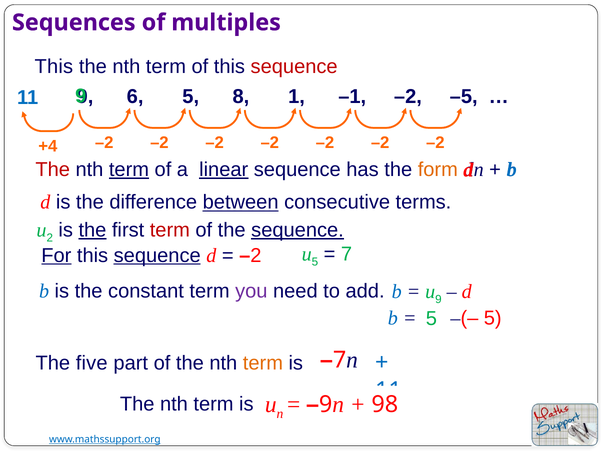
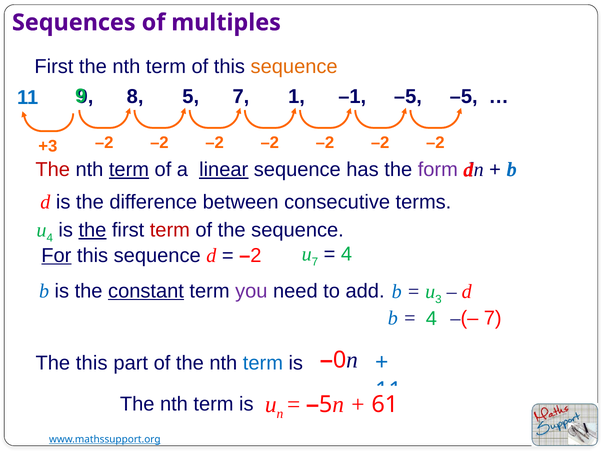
This: This -> First (54, 67)
sequence colour: red -> orange (294, 67)
6: 6 -> 8 (135, 96)
5 8: 8 -> 7 (241, 96)
–1 –2: –2 -> –5 (408, 96)
+4: +4 -> +3 (48, 146)
form colour: orange -> purple (438, 169)
between underline: present -> none (241, 202)
2: 2 -> 4 (50, 238)
sequence underline: present -> none (298, 230)
5: 5 -> 7 (315, 262)
7: 7 -> 4 (346, 254)
sequence underline: present -> none (157, 255)
constant underline: none -> present (146, 291)
9: 9 -> 3 (438, 299)
5: 5 -> 4 (431, 319)
5: 5 -> 7 (493, 318)
7: 7 -> 0 (340, 360)
The five: five -> this (92, 362)
term colour: orange -> blue (263, 362)
9: 9 -> 5 (326, 404)
98: 98 -> 61 (385, 404)
